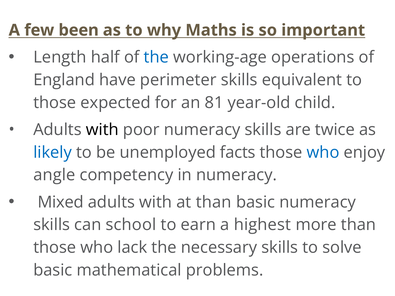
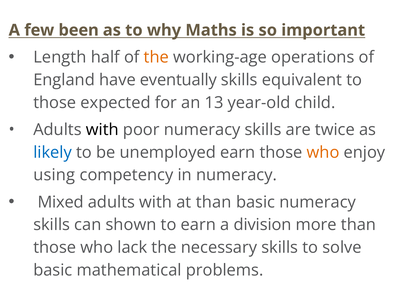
the colour: blue -> orange (156, 57)
perimeter: perimeter -> eventually (178, 80)
81: 81 -> 13 (214, 103)
unemployed facts: facts -> earn (238, 153)
who colour: blue -> orange (323, 153)
angle: angle -> using (54, 175)
school: school -> shown (131, 225)
highest: highest -> division (263, 225)
